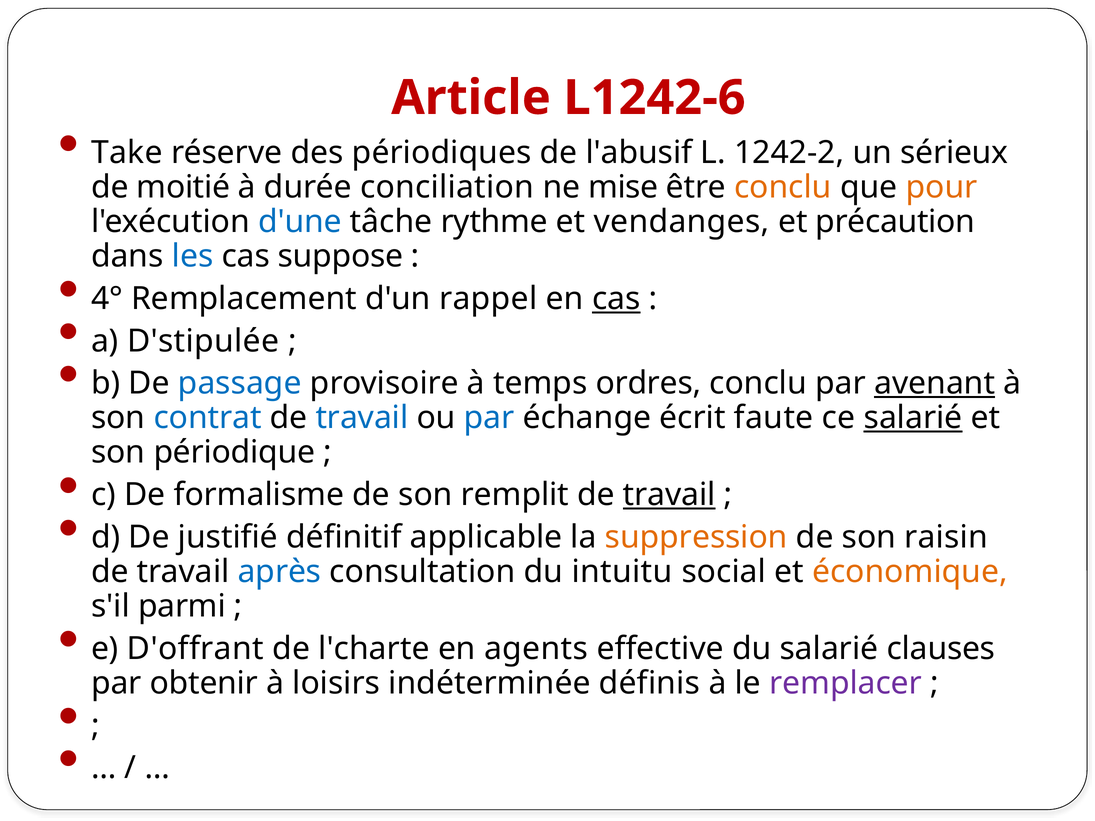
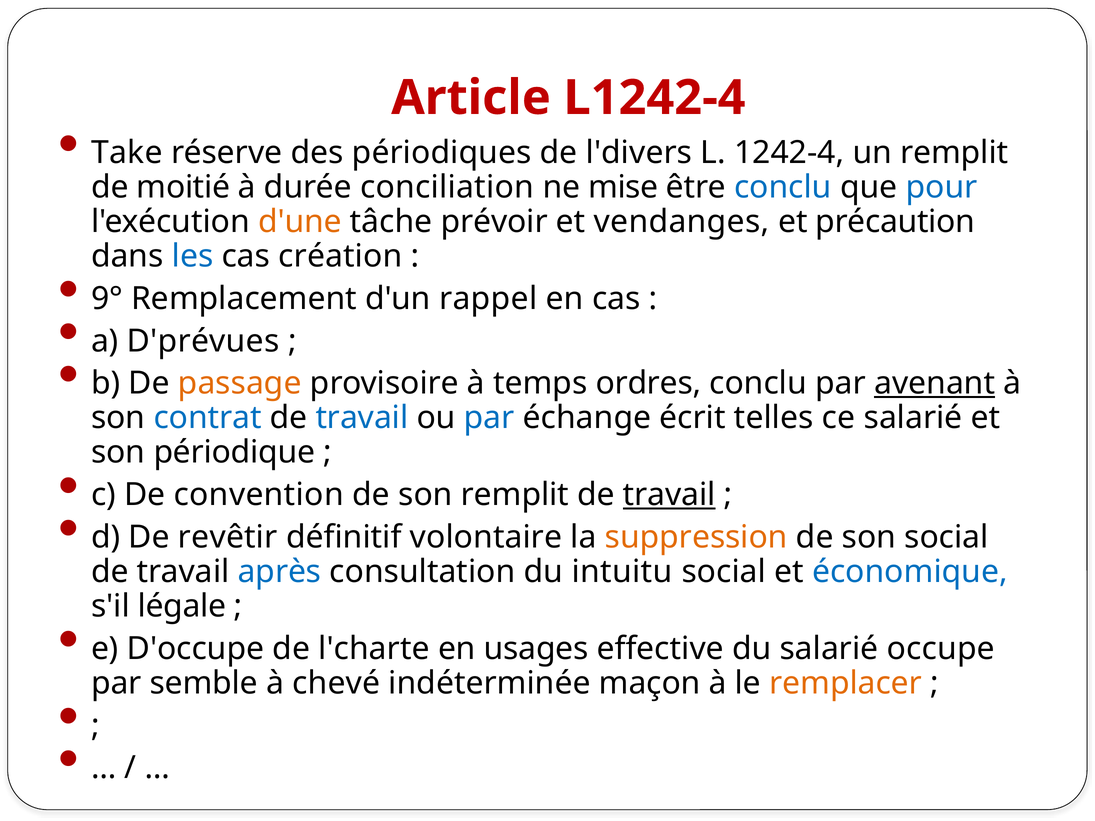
L1242-6: L1242-6 -> L1242-4 (655, 98)
l'abusif: l'abusif -> l'divers (639, 153)
1242-2: 1242-2 -> 1242-4 (789, 153)
un sérieux: sérieux -> remplit (954, 153)
conclu colour: orange -> blue (783, 187)
pour colour: orange -> blue (942, 187)
d'une colour: blue -> orange (300, 222)
rythme: rythme -> prévoir (494, 222)
suppose: suppose -> création (340, 256)
4°: 4° -> 9° (107, 299)
cas underline: present -> none (616, 299)
D'stipulée: D'stipulée -> D'prévues (203, 341)
passage colour: blue -> orange (240, 384)
faute: faute -> telles (774, 418)
salarié underline: present -> none (913, 418)
formalisme: formalisme -> convention (259, 495)
justifié: justifié -> revêtir (228, 537)
applicable: applicable -> volontaire (486, 537)
son raisin: raisin -> social (946, 537)
économique colour: orange -> blue (910, 572)
parmi: parmi -> légale (182, 606)
D'offrant: D'offrant -> D'occupe (196, 649)
agents: agents -> usages (536, 649)
clauses: clauses -> occupe (941, 649)
obtenir: obtenir -> semble (204, 683)
loisirs: loisirs -> chevé (336, 683)
définis: définis -> maçon (650, 683)
remplacer colour: purple -> orange (846, 683)
